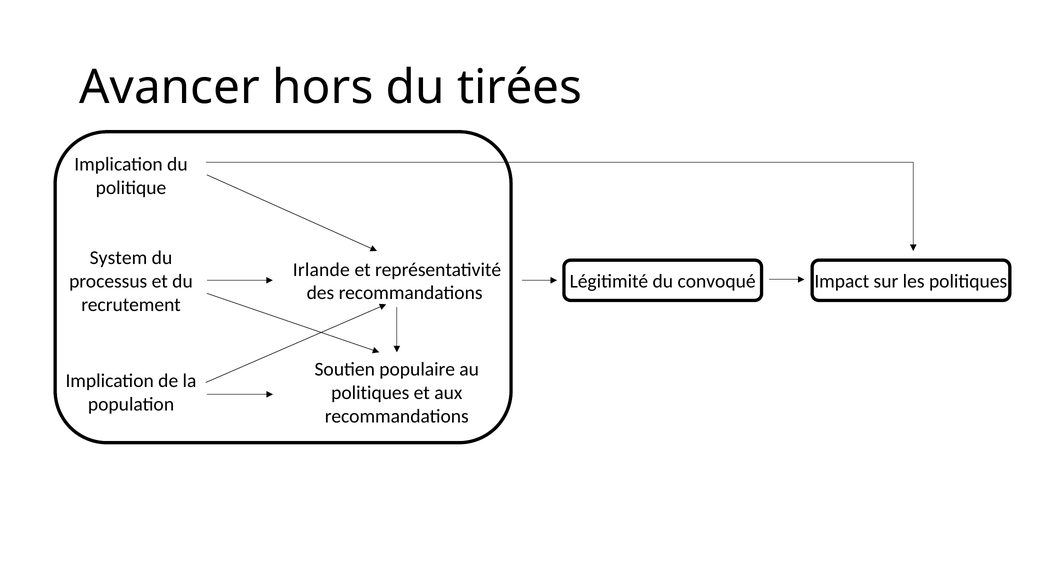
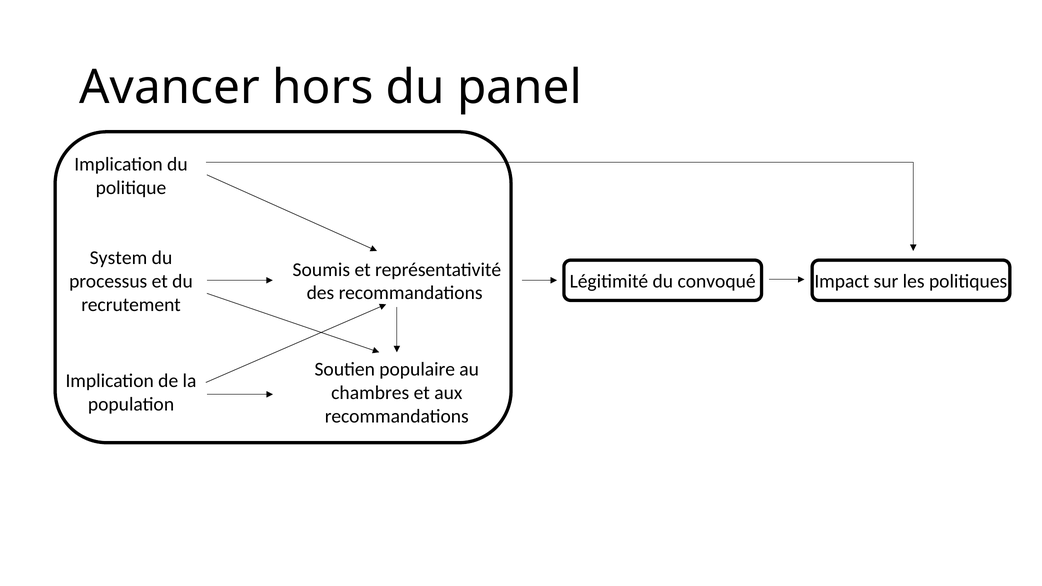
tirées: tirées -> panel (519, 88)
Irlande: Irlande -> Soumis (321, 270)
politiques: politiques -> chambres (370, 393)
